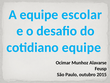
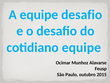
equipe escolar: escolar -> desafio (82, 15)
